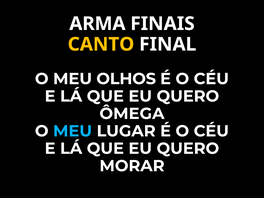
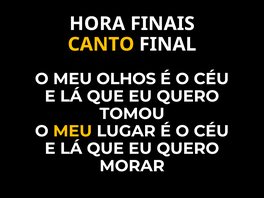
ARMA: ARMA -> HORA (97, 24)
ÔMEGA: ÔMEGA -> TOMOU (132, 114)
MEU colour: light blue -> yellow (73, 131)
